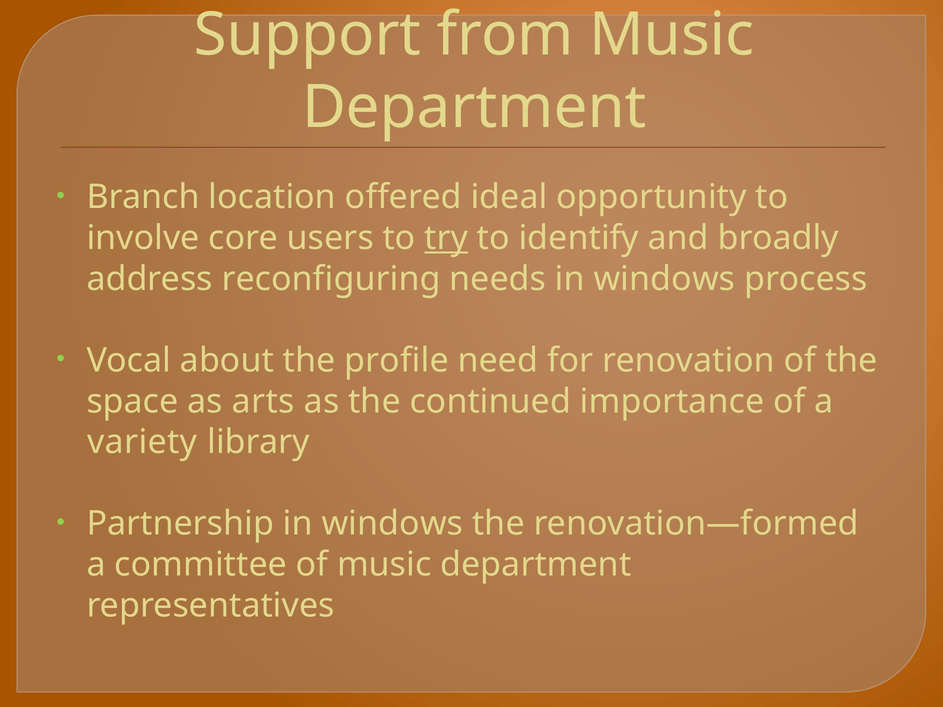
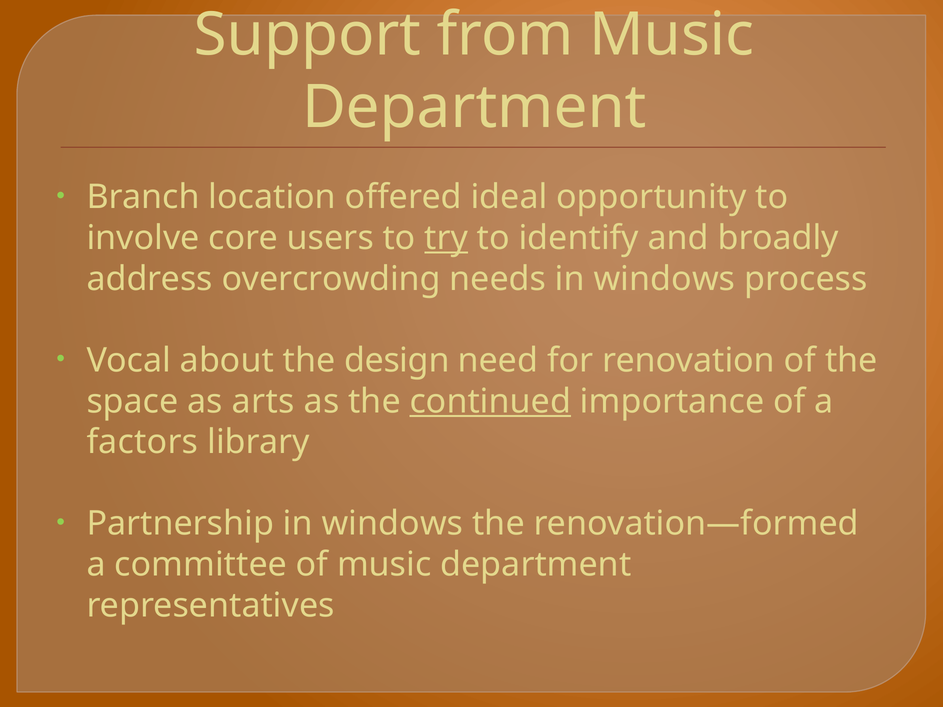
reconfiguring: reconfiguring -> overcrowding (331, 279)
profile: profile -> design (397, 361)
continued underline: none -> present (490, 401)
variety: variety -> factors (142, 442)
